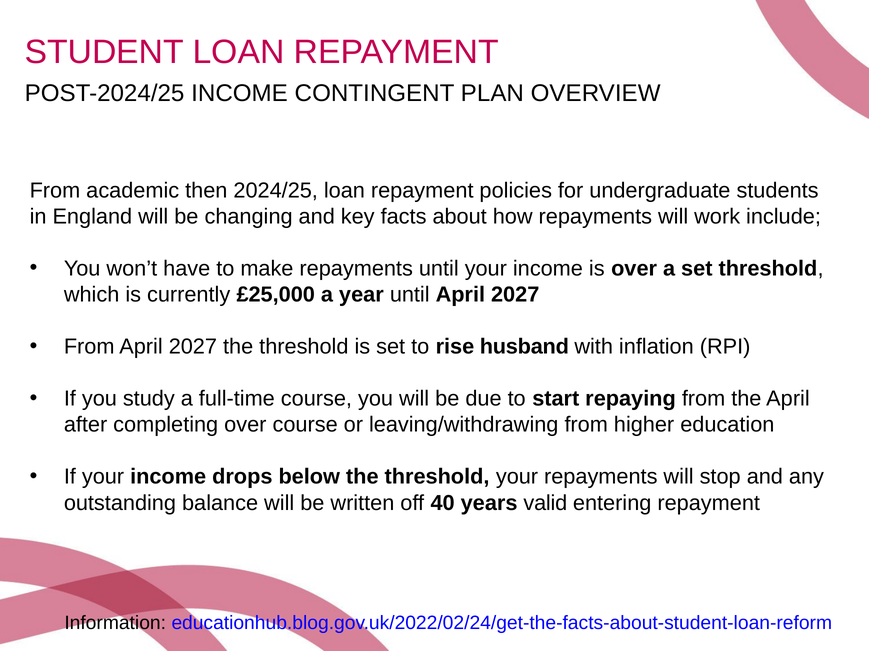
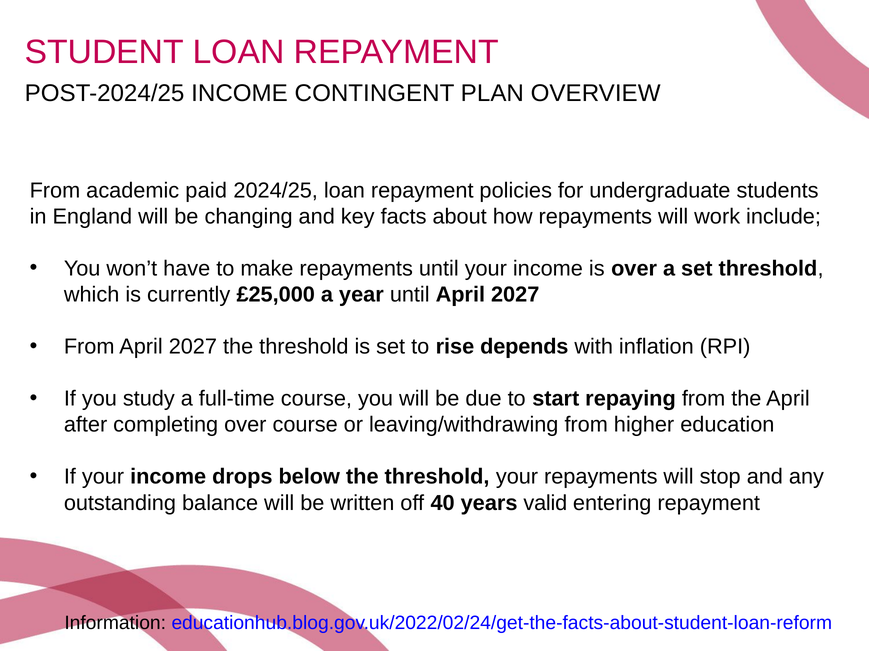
then: then -> paid (206, 191)
husband: husband -> depends (524, 347)
